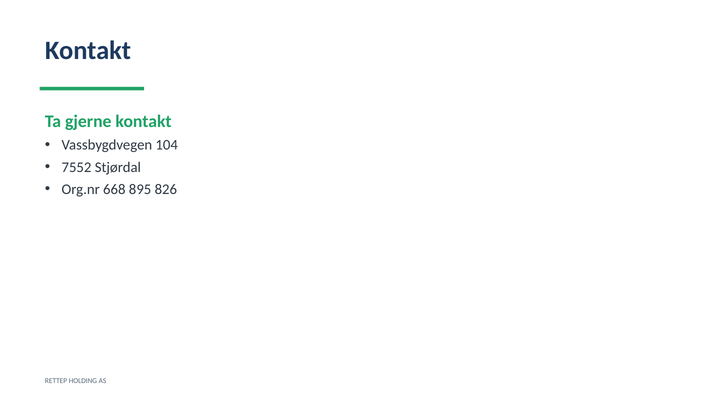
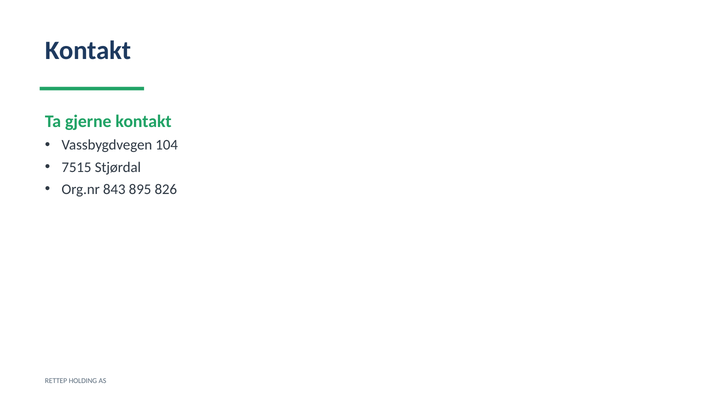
7552: 7552 -> 7515 (76, 167)
668: 668 -> 843 (114, 190)
